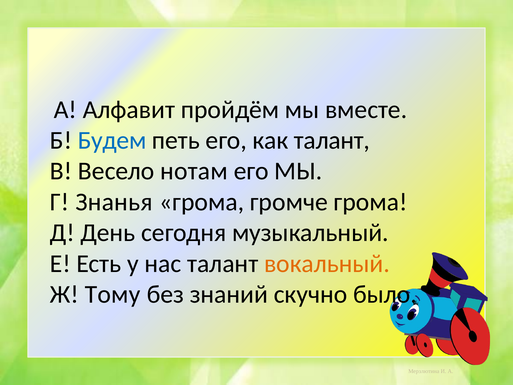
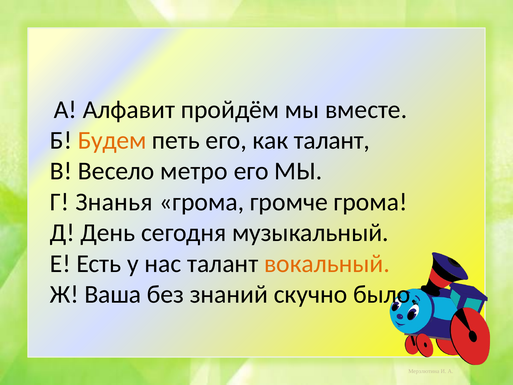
Будем colour: blue -> orange (112, 140)
нотам: нотам -> метро (194, 171)
Тому: Тому -> Ваша (113, 294)
